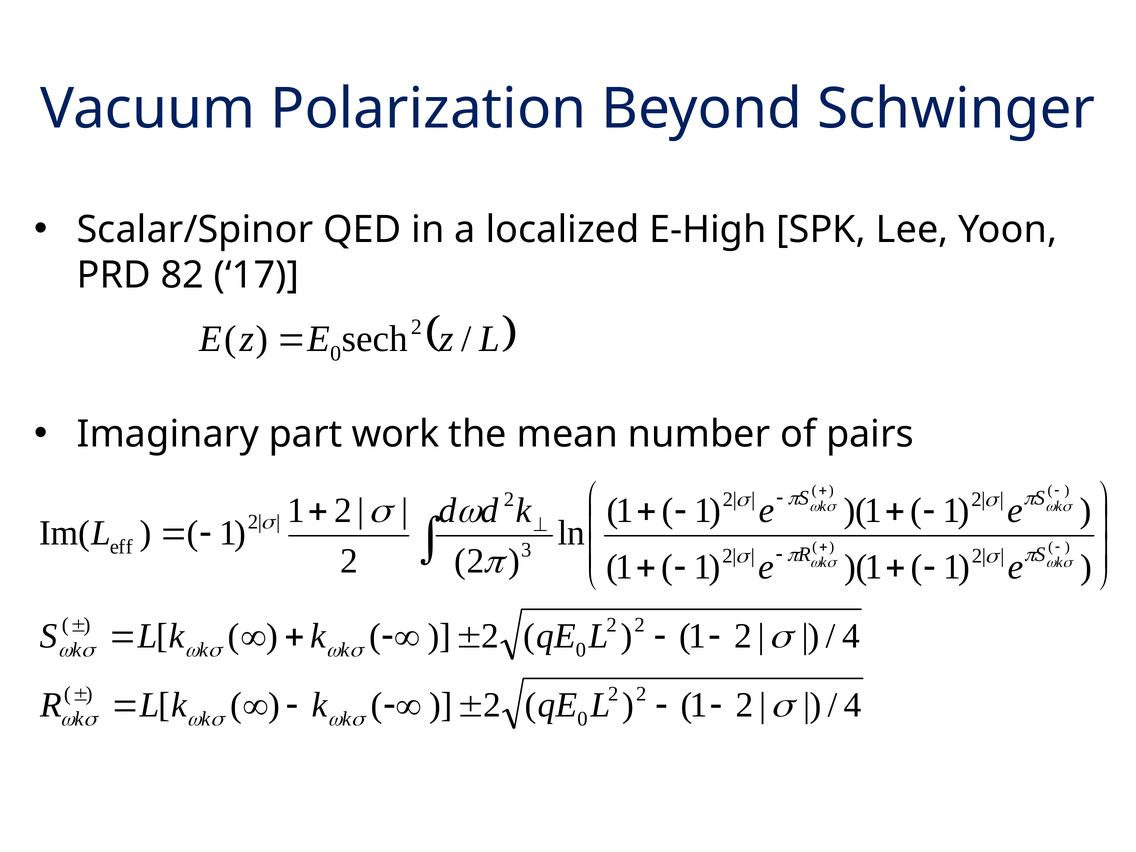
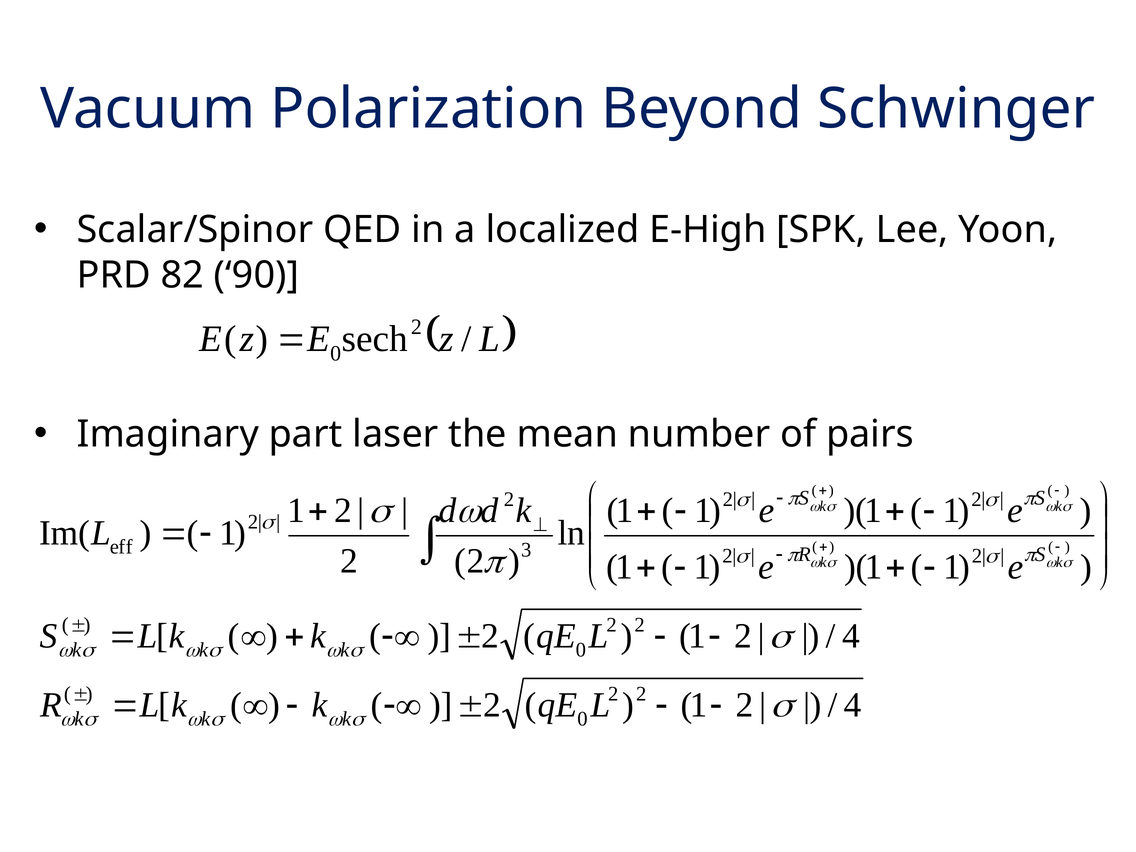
17: 17 -> 90 (257, 275)
work: work -> laser (395, 434)
